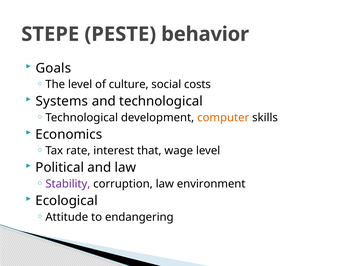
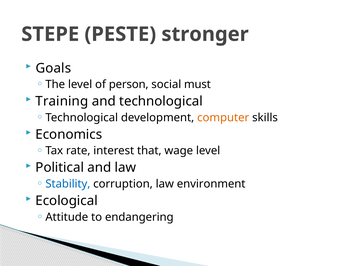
behavior: behavior -> stronger (205, 34)
culture: culture -> person (129, 84)
costs: costs -> must (197, 84)
Systems: Systems -> Training (62, 101)
Stability colour: purple -> blue (68, 184)
